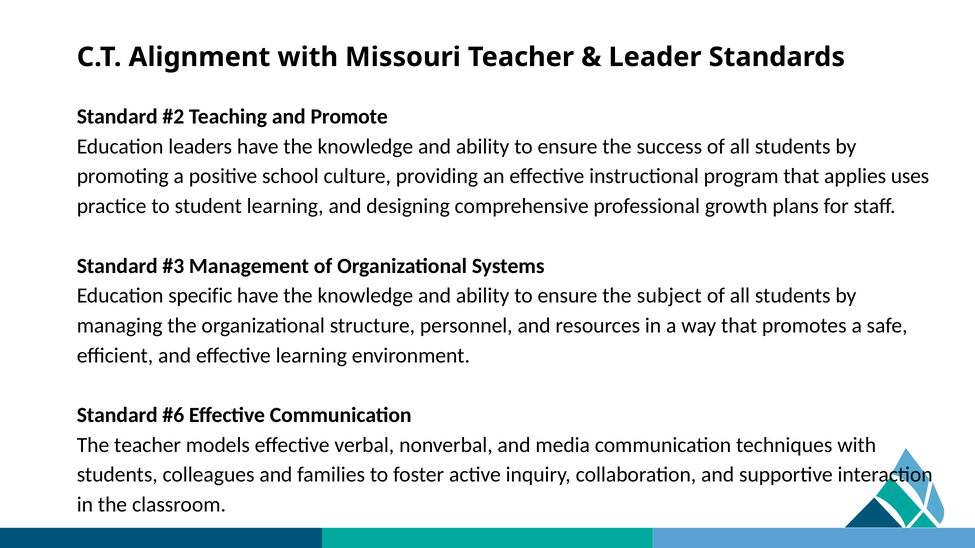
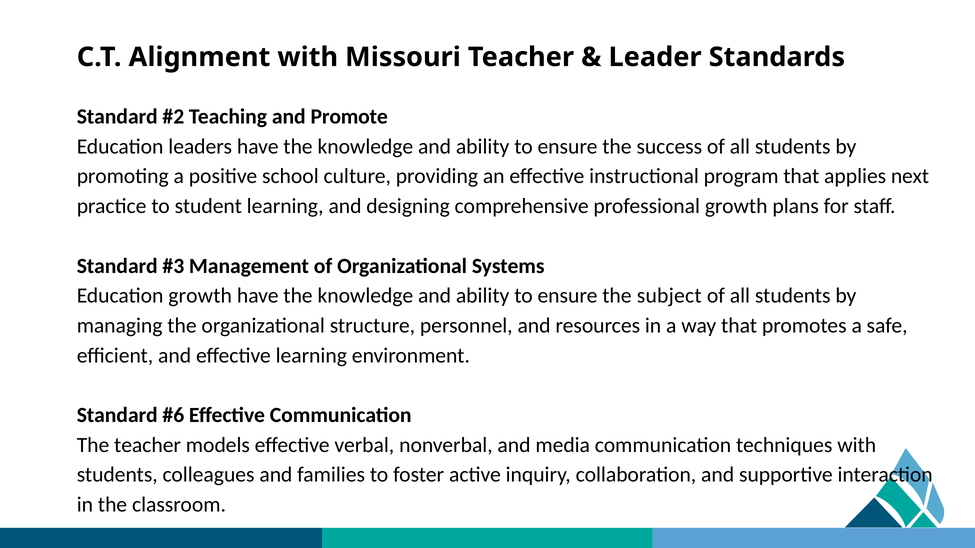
uses: uses -> next (910, 176)
Education specific: specific -> growth (200, 296)
